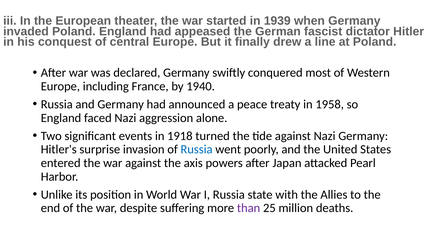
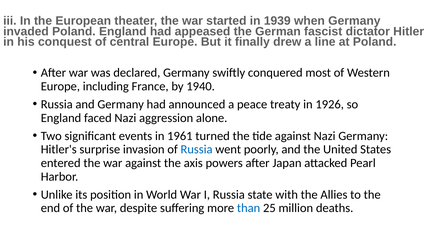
1958: 1958 -> 1926 (330, 104)
1918: 1918 -> 1961 (180, 136)
than colour: purple -> blue (249, 208)
